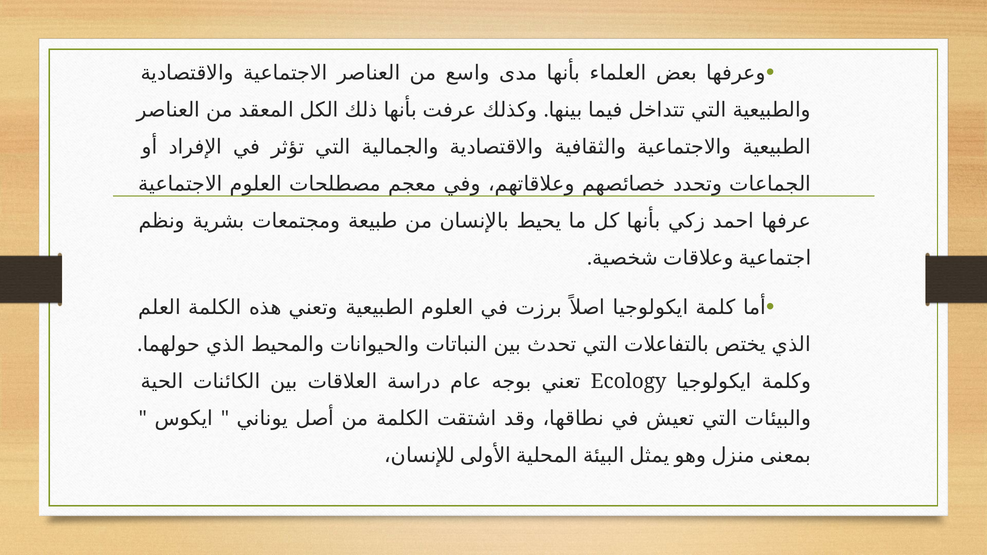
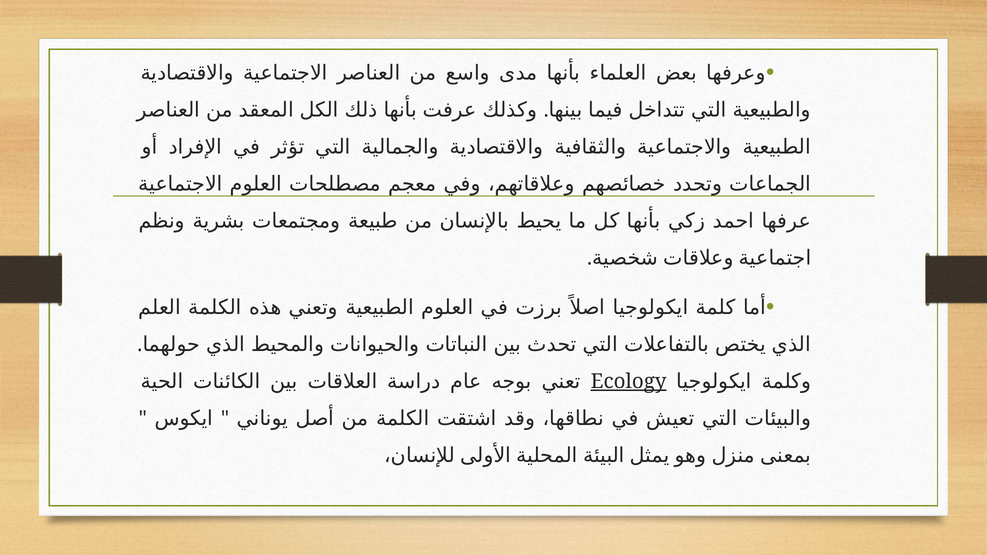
Ecology underline: none -> present (629, 381)
